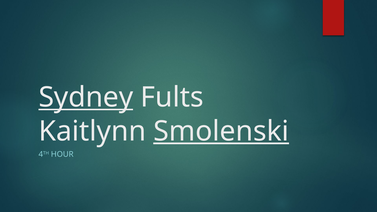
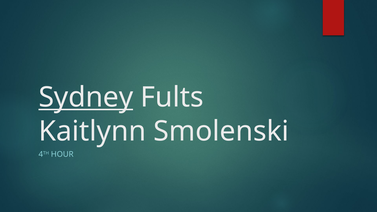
Smolenski underline: present -> none (221, 131)
